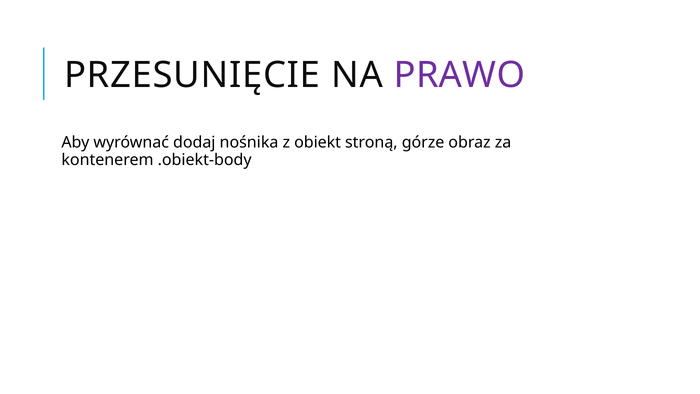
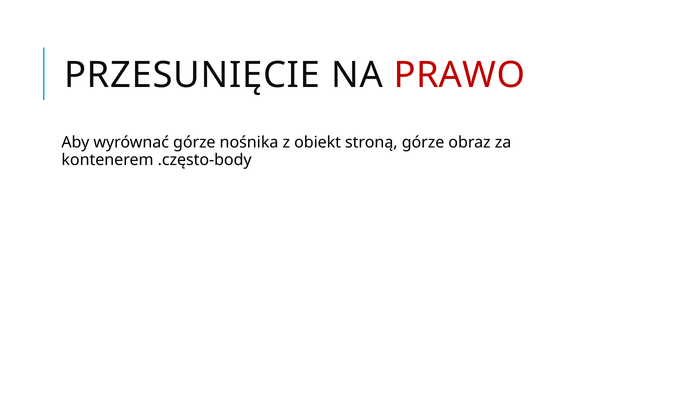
PRAWO colour: purple -> red (459, 75)
wyrównać dodaj: dodaj -> górze (194, 142)
.obiekt-body: .obiekt-body -> .często-body (205, 160)
